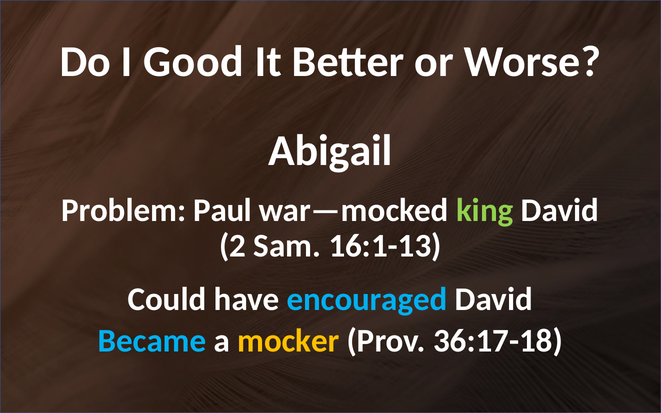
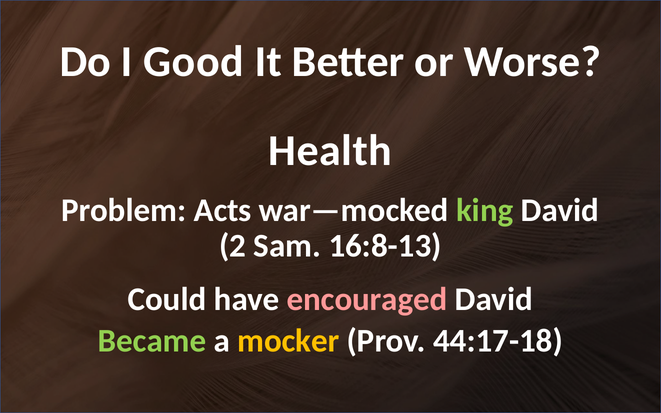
Abigail: Abigail -> Health (330, 151)
Paul: Paul -> Acts (223, 210)
16:1-13: 16:1-13 -> 16:8-13 (385, 246)
encouraged colour: light blue -> pink (367, 300)
Became colour: light blue -> light green (152, 341)
36:17-18: 36:17-18 -> 44:17-18 (498, 341)
